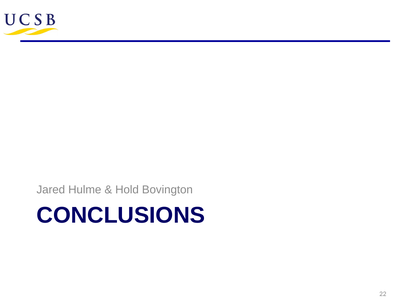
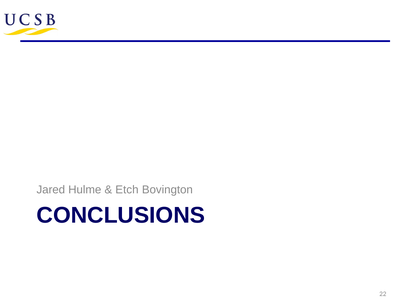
Hold: Hold -> Etch (127, 190)
